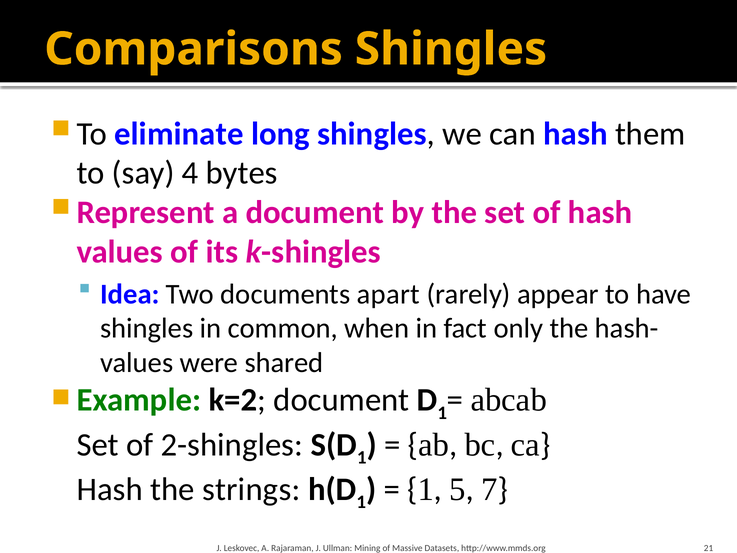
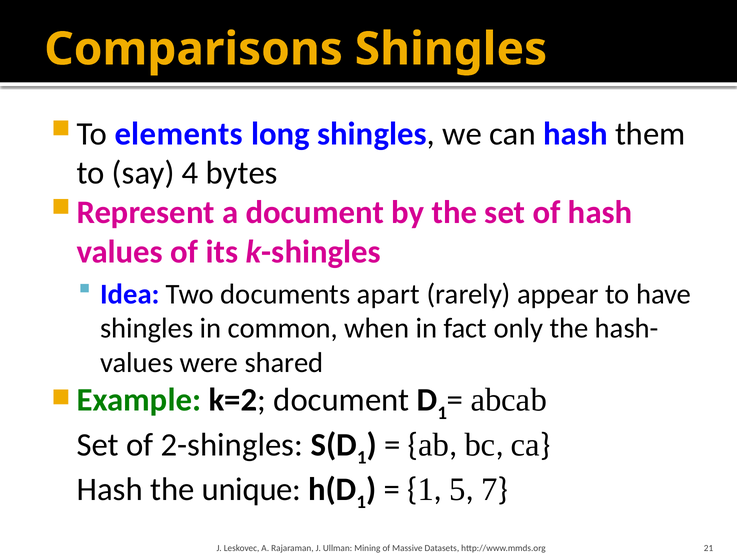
eliminate: eliminate -> elements (179, 134)
strings: strings -> unique (251, 489)
